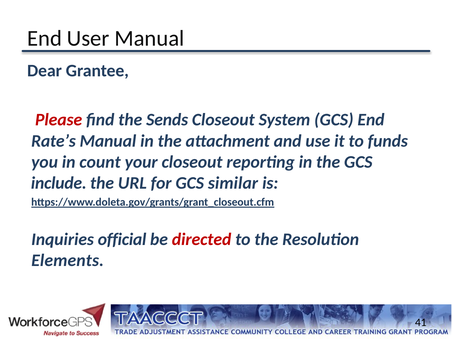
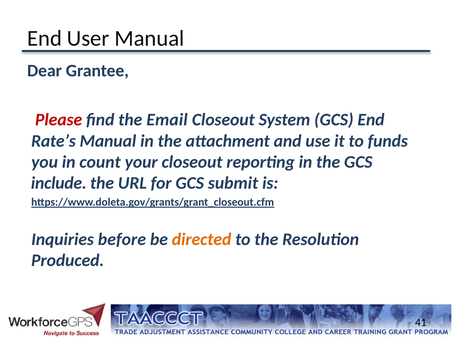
Sends: Sends -> Email (167, 120)
similar: similar -> submit (233, 183)
official: official -> before (122, 239)
directed colour: red -> orange (202, 239)
Elements: Elements -> Produced (68, 260)
